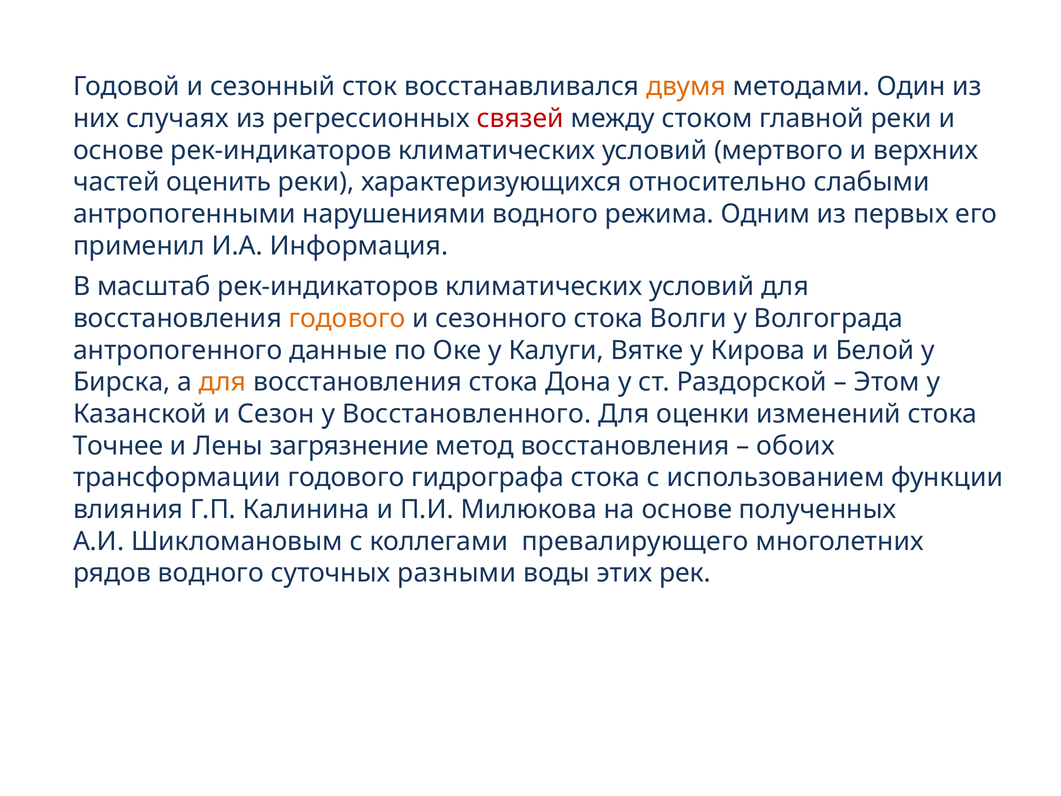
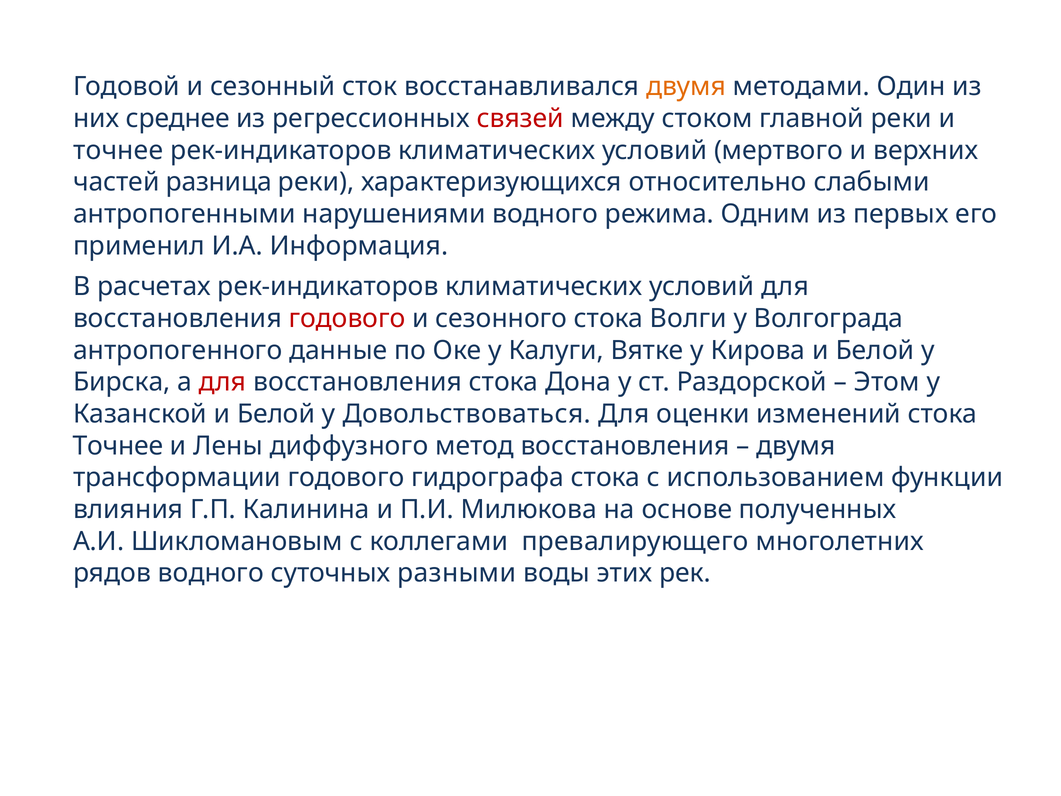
случаях: случаях -> среднее (178, 119)
основе: основе -> точнее (118, 150)
оценить: оценить -> разница (219, 182)
масштаб: масштаб -> расчетах (154, 287)
годового colour: orange -> red (347, 318)
для colour: orange -> red (223, 382)
Казанской и Сезон: Сезон -> Белой (276, 414)
Восстановленного: Восстановленного -> Довольствоваться (467, 414)
загрязнение: загрязнение -> диффузного (349, 446)
обоих: обоих -> двумя (796, 446)
